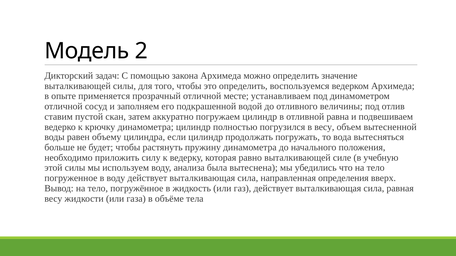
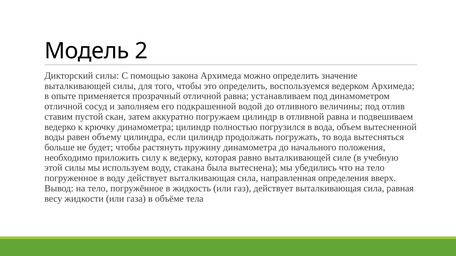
Дикторский задач: задач -> силы (107, 76)
отличной месте: месте -> равна (236, 96)
в весу: весу -> вода (324, 127)
анализа: анализа -> стакана (189, 168)
